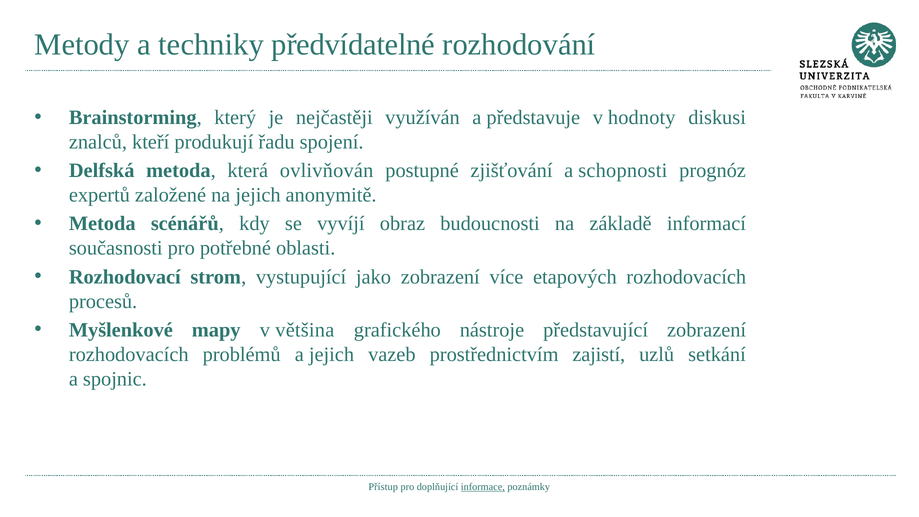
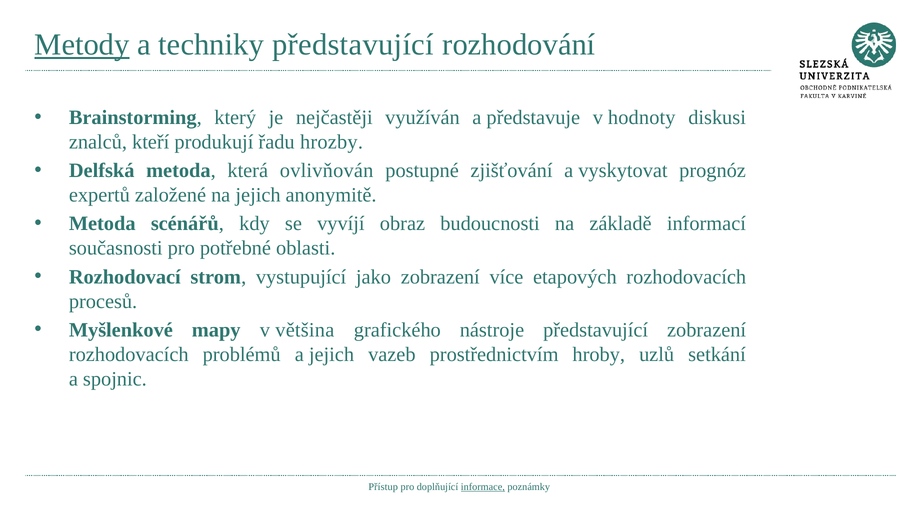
Metody underline: none -> present (82, 45)
techniky předvídatelné: předvídatelné -> představující (353, 45)
spojení: spojení -> hrozby (332, 142)
schopnosti: schopnosti -> vyskytovat (623, 171)
zajistí: zajistí -> hroby (599, 354)
